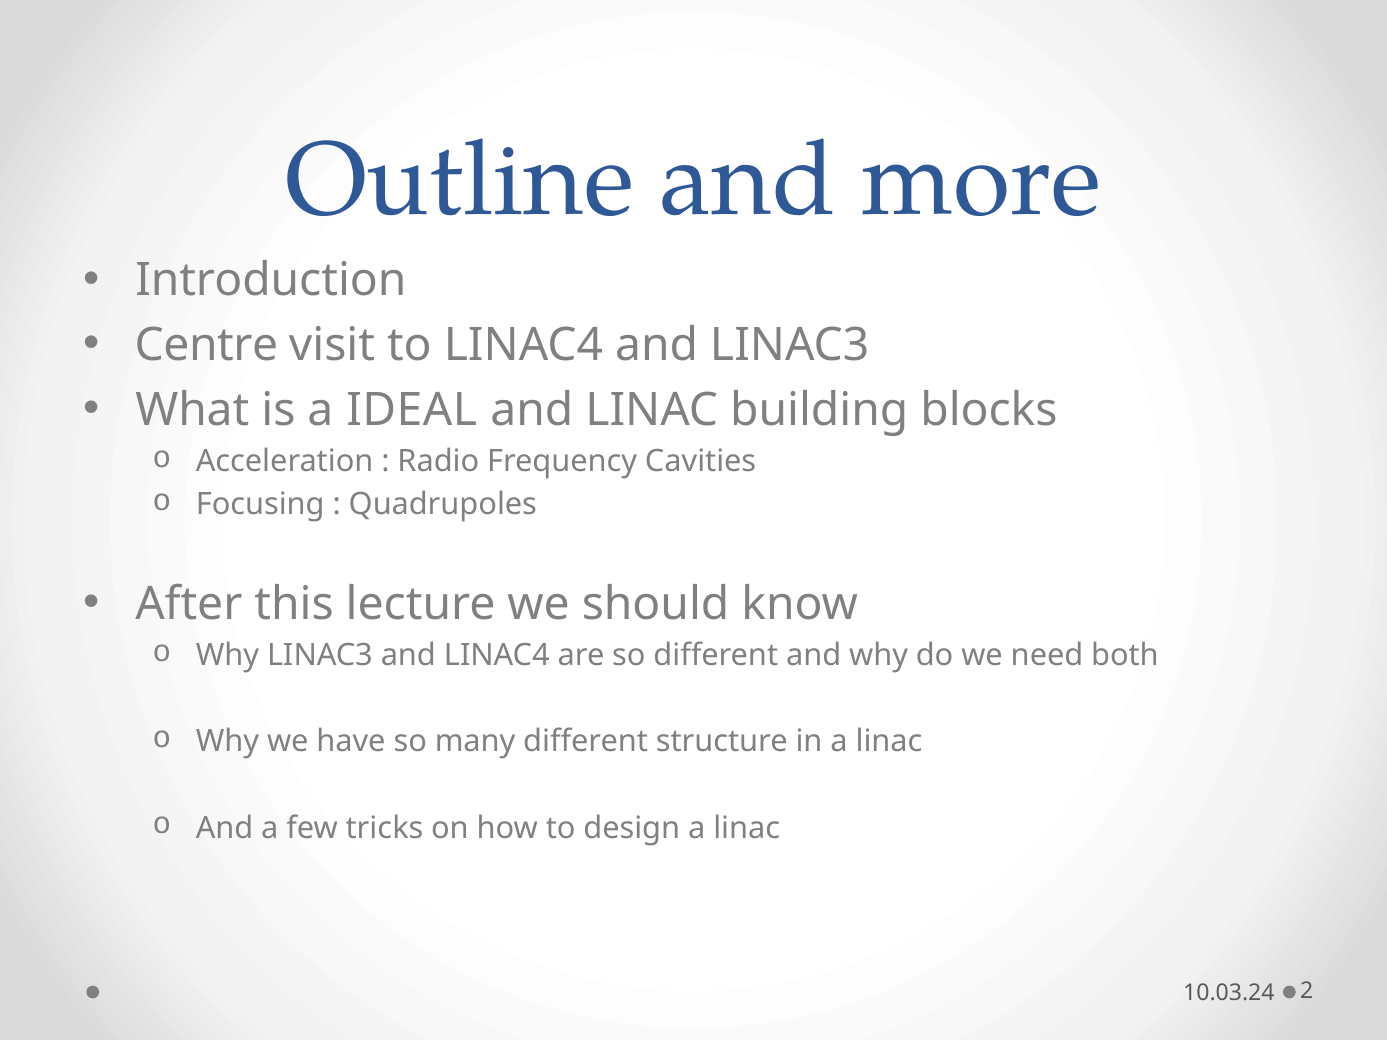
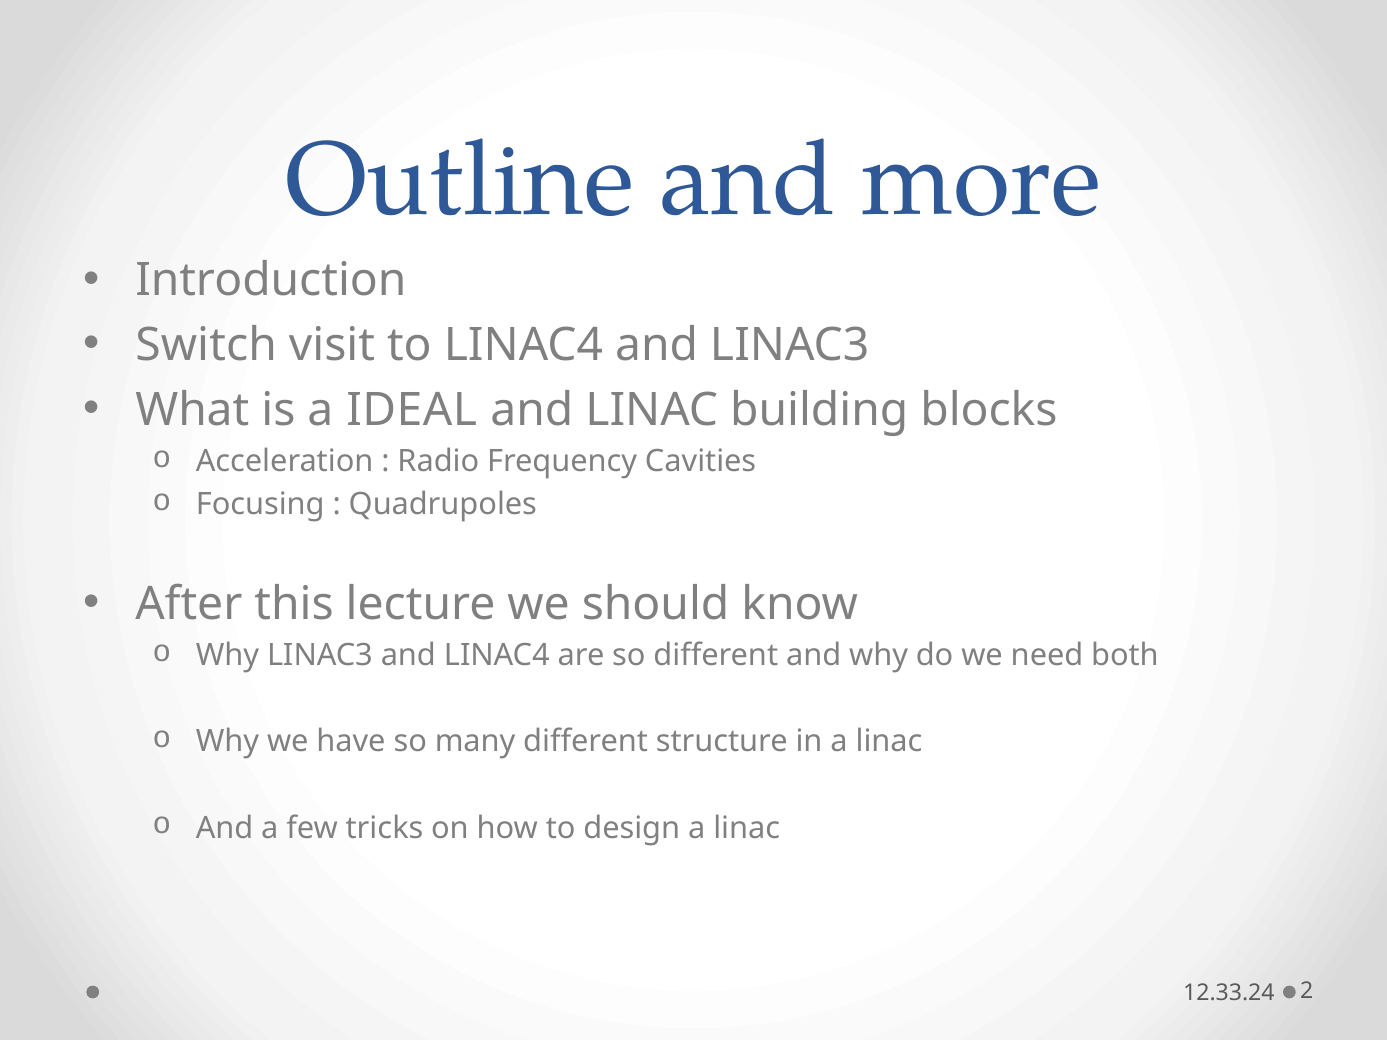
Centre: Centre -> Switch (206, 345)
10.03.24: 10.03.24 -> 12.33.24 (1229, 993)
